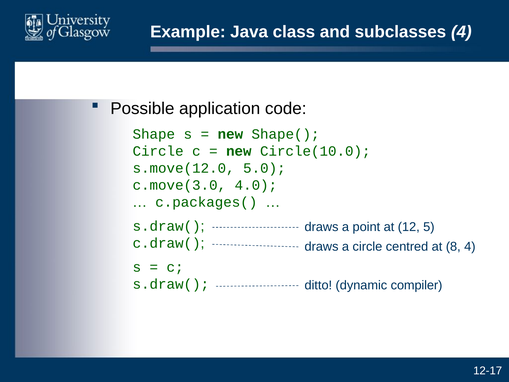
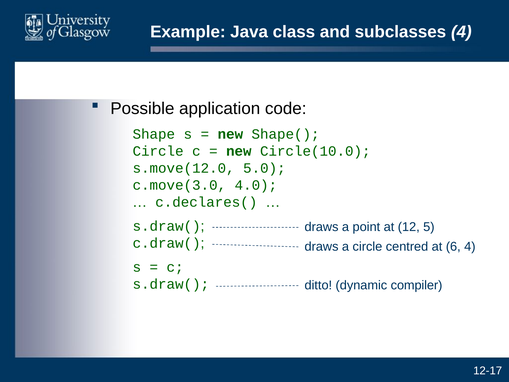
c.packages(: c.packages( -> c.declares( (206, 202)
8: 8 -> 6 (453, 246)
